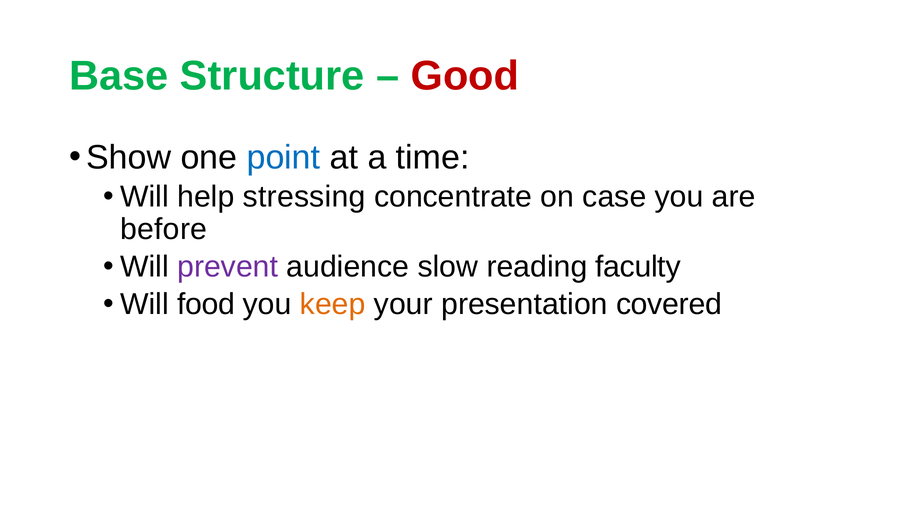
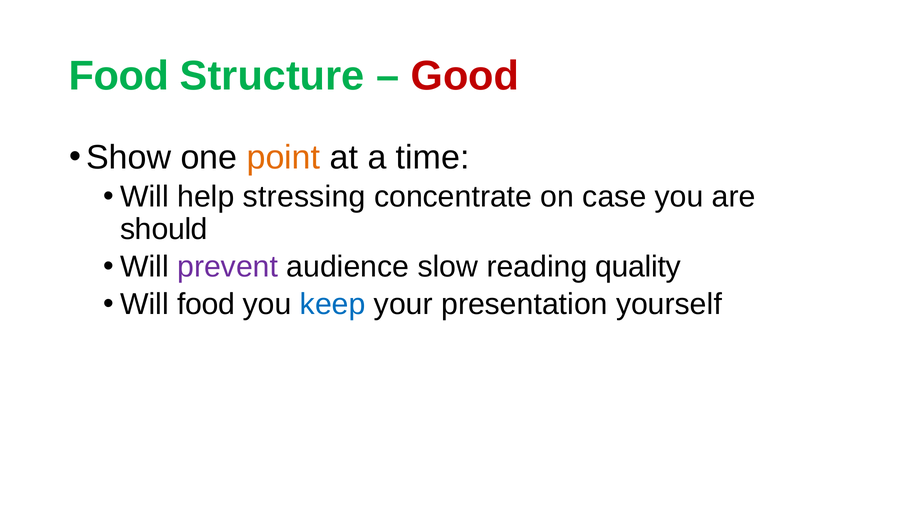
Base: Base -> Food (119, 76)
point colour: blue -> orange (283, 157)
before: before -> should (164, 229)
faculty: faculty -> quality (638, 267)
keep colour: orange -> blue (333, 304)
covered: covered -> yourself (669, 304)
